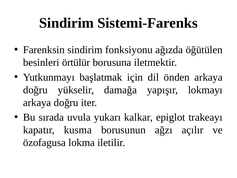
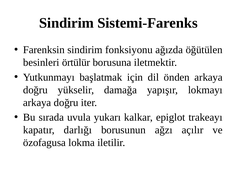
kusma: kusma -> darlığı (78, 130)
